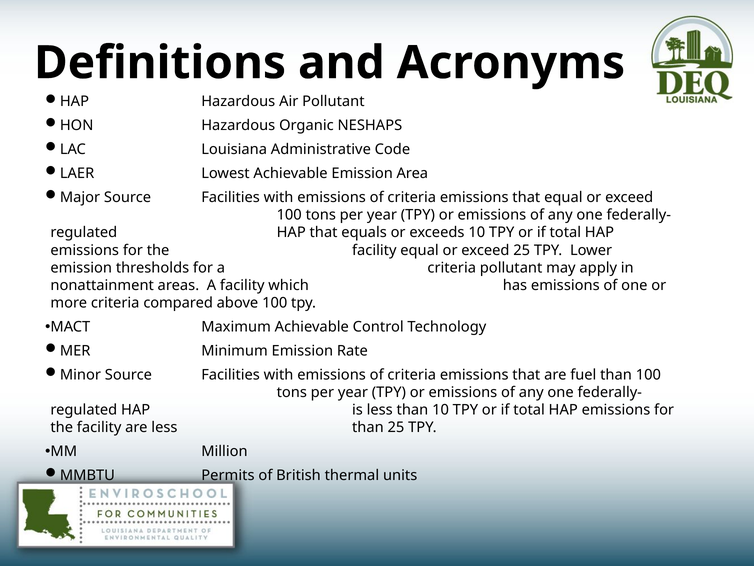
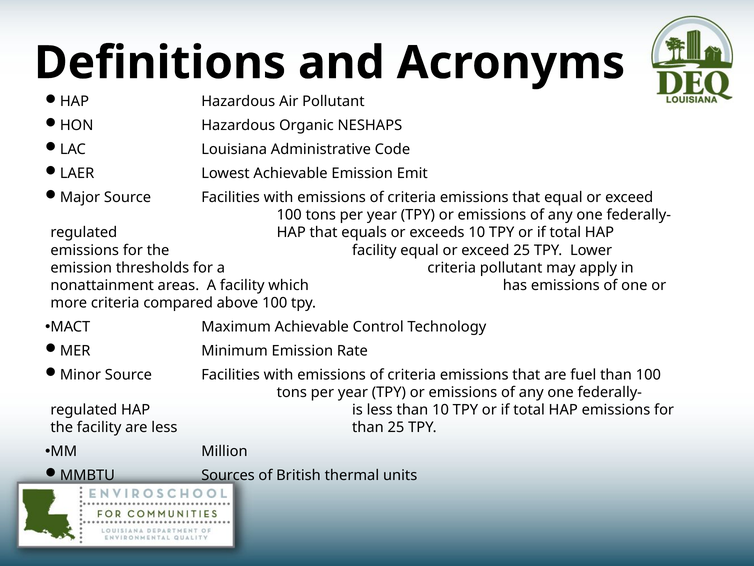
Area: Area -> Emit (412, 173)
Permits: Permits -> Sources (228, 475)
